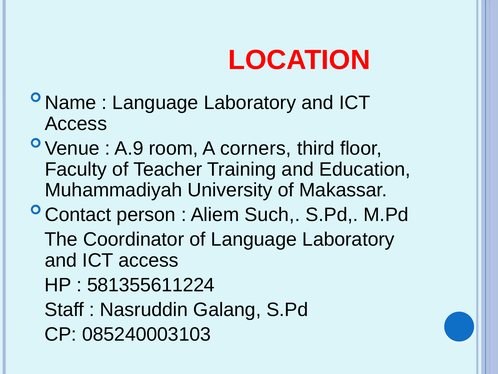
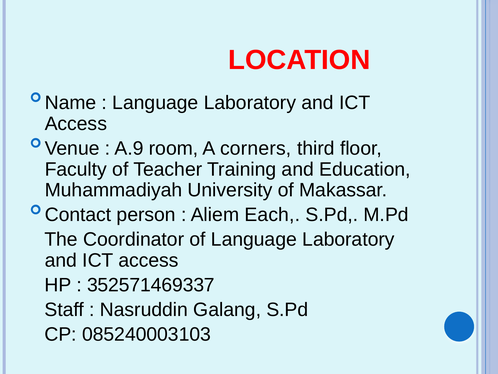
Such: Such -> Each (272, 215)
581355611224: 581355611224 -> 352571469337 (151, 285)
